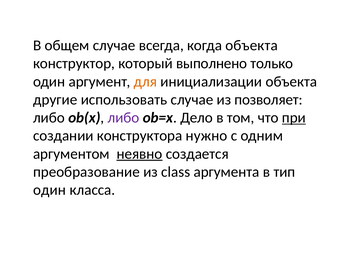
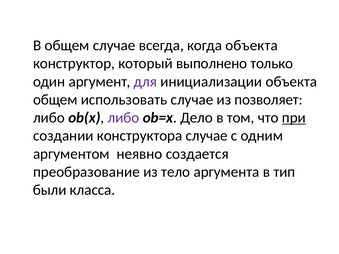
для colour: orange -> purple (145, 82)
другие: другие -> общем (55, 100)
конструктора нужно: нужно -> случае (207, 136)
неявно underline: present -> none (139, 154)
class: class -> тело (176, 172)
один: один -> были (50, 190)
